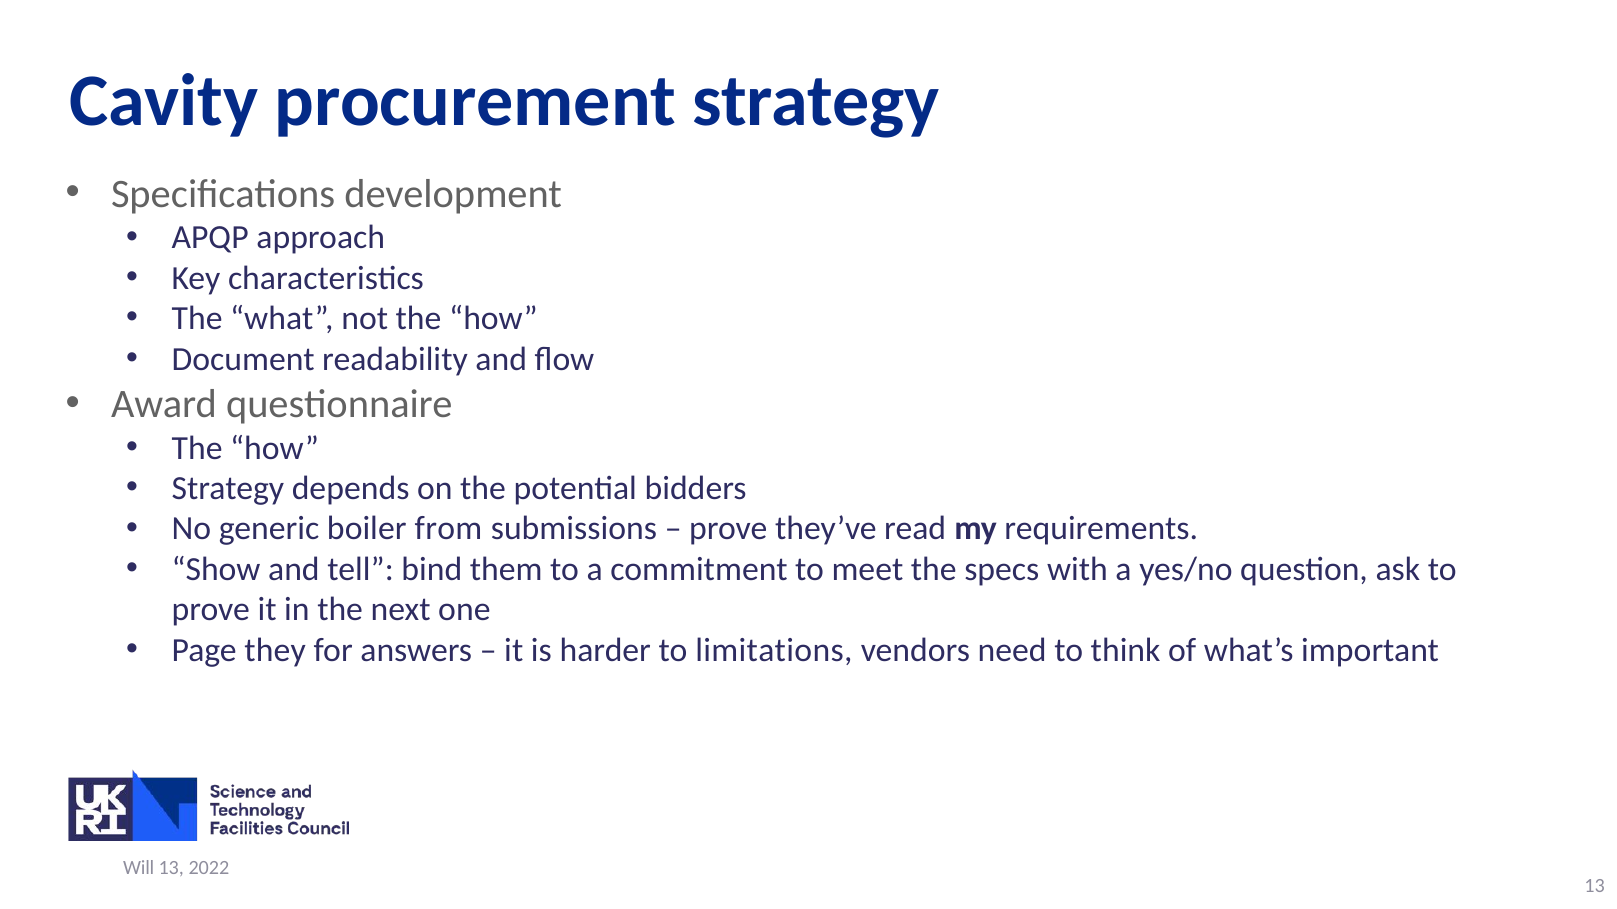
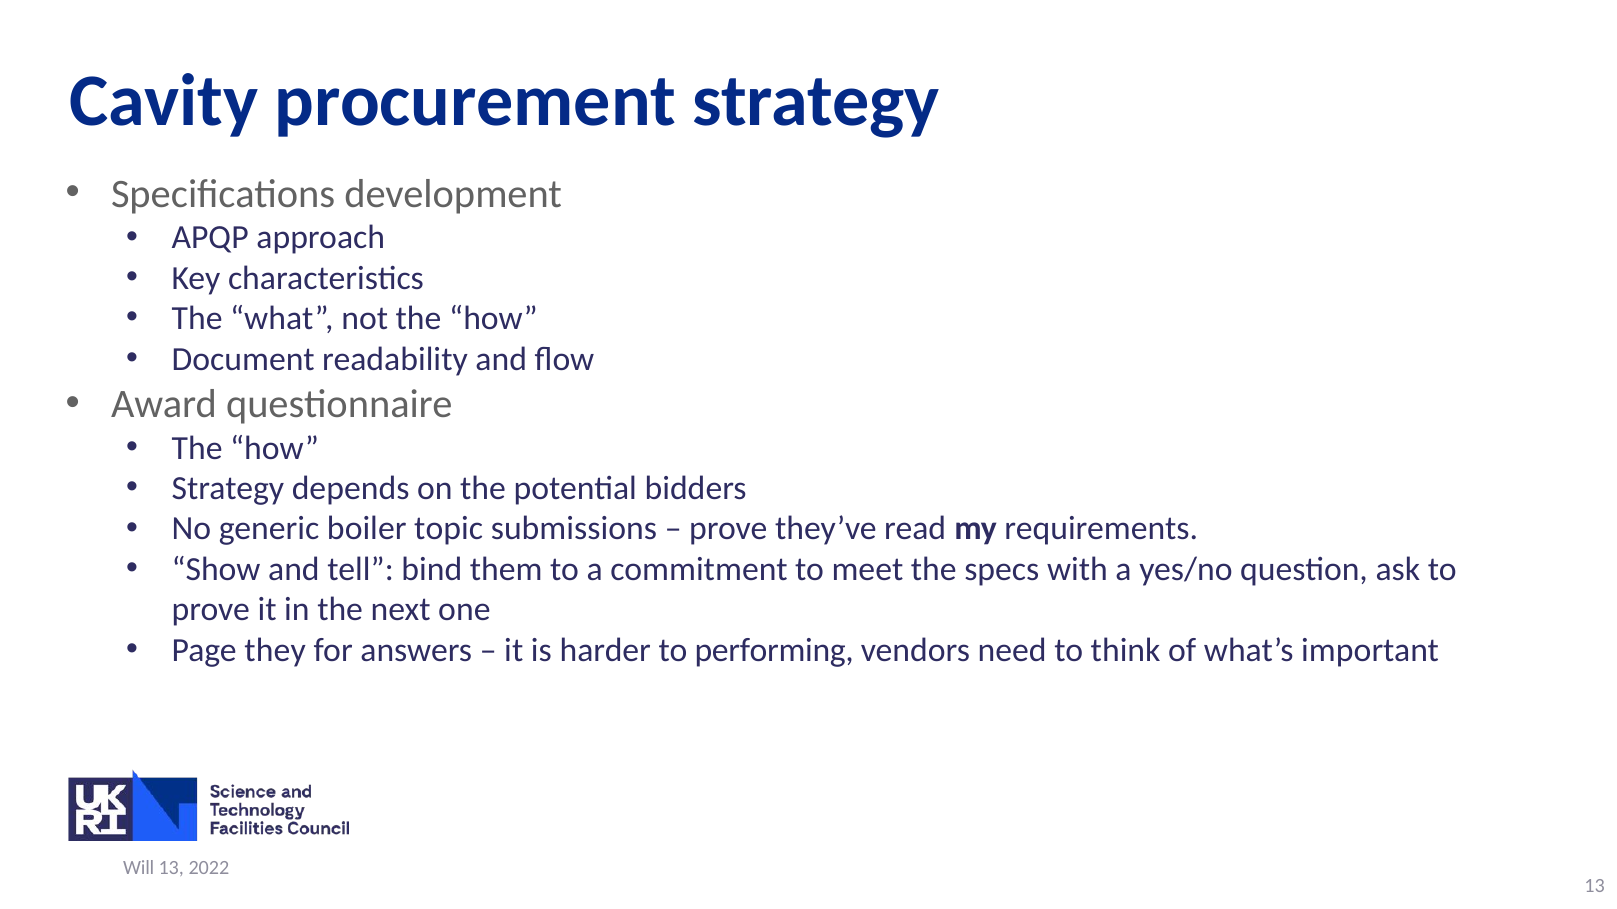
from: from -> topic (449, 529)
limitations: limitations -> performing (774, 650)
